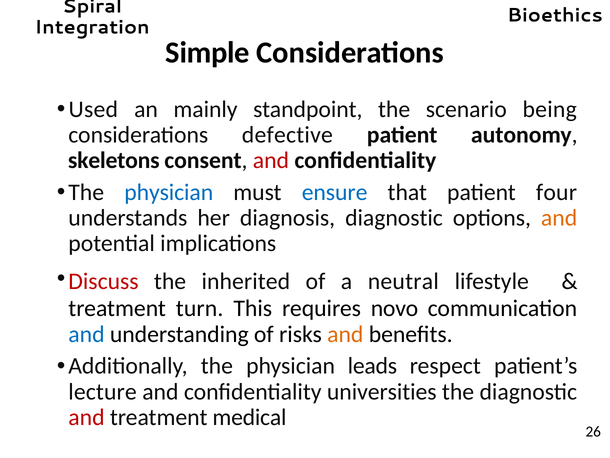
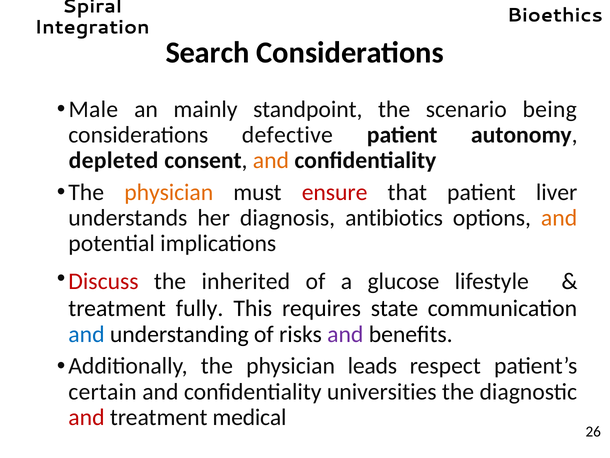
Simple: Simple -> Search (207, 53)
Used: Used -> Male (93, 109)
skeletons: skeletons -> depleted (114, 160)
and colour: red -> orange (271, 160)
physician colour: blue -> orange (169, 192)
ensure colour: blue -> red (335, 192)
four: four -> liver (557, 192)
diagnosis diagnostic: diagnostic -> antibiotics (394, 218)
neutral: neutral -> glucose (404, 281)
turn: turn -> fully (200, 308)
novo: novo -> state (395, 308)
and colour: orange -> purple (345, 334)
lecture: lecture -> certain (103, 391)
